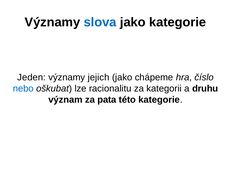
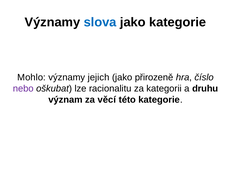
Jeden: Jeden -> Mohlo (32, 77)
chápeme: chápeme -> přirozeně (154, 77)
nebo colour: blue -> purple (23, 89)
pata: pata -> věcí (107, 100)
